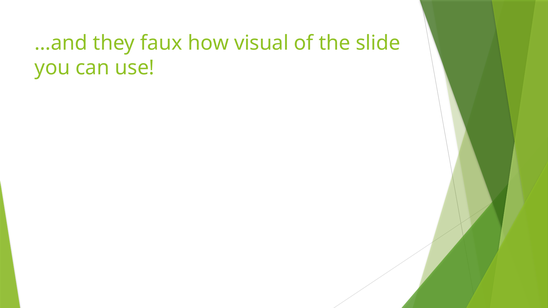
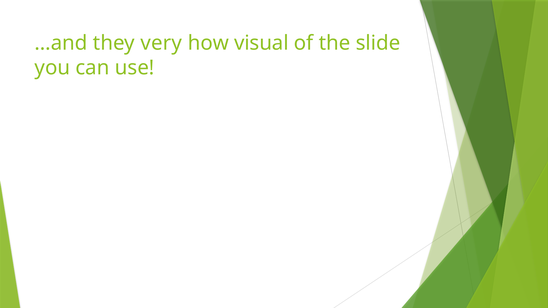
faux: faux -> very (161, 43)
